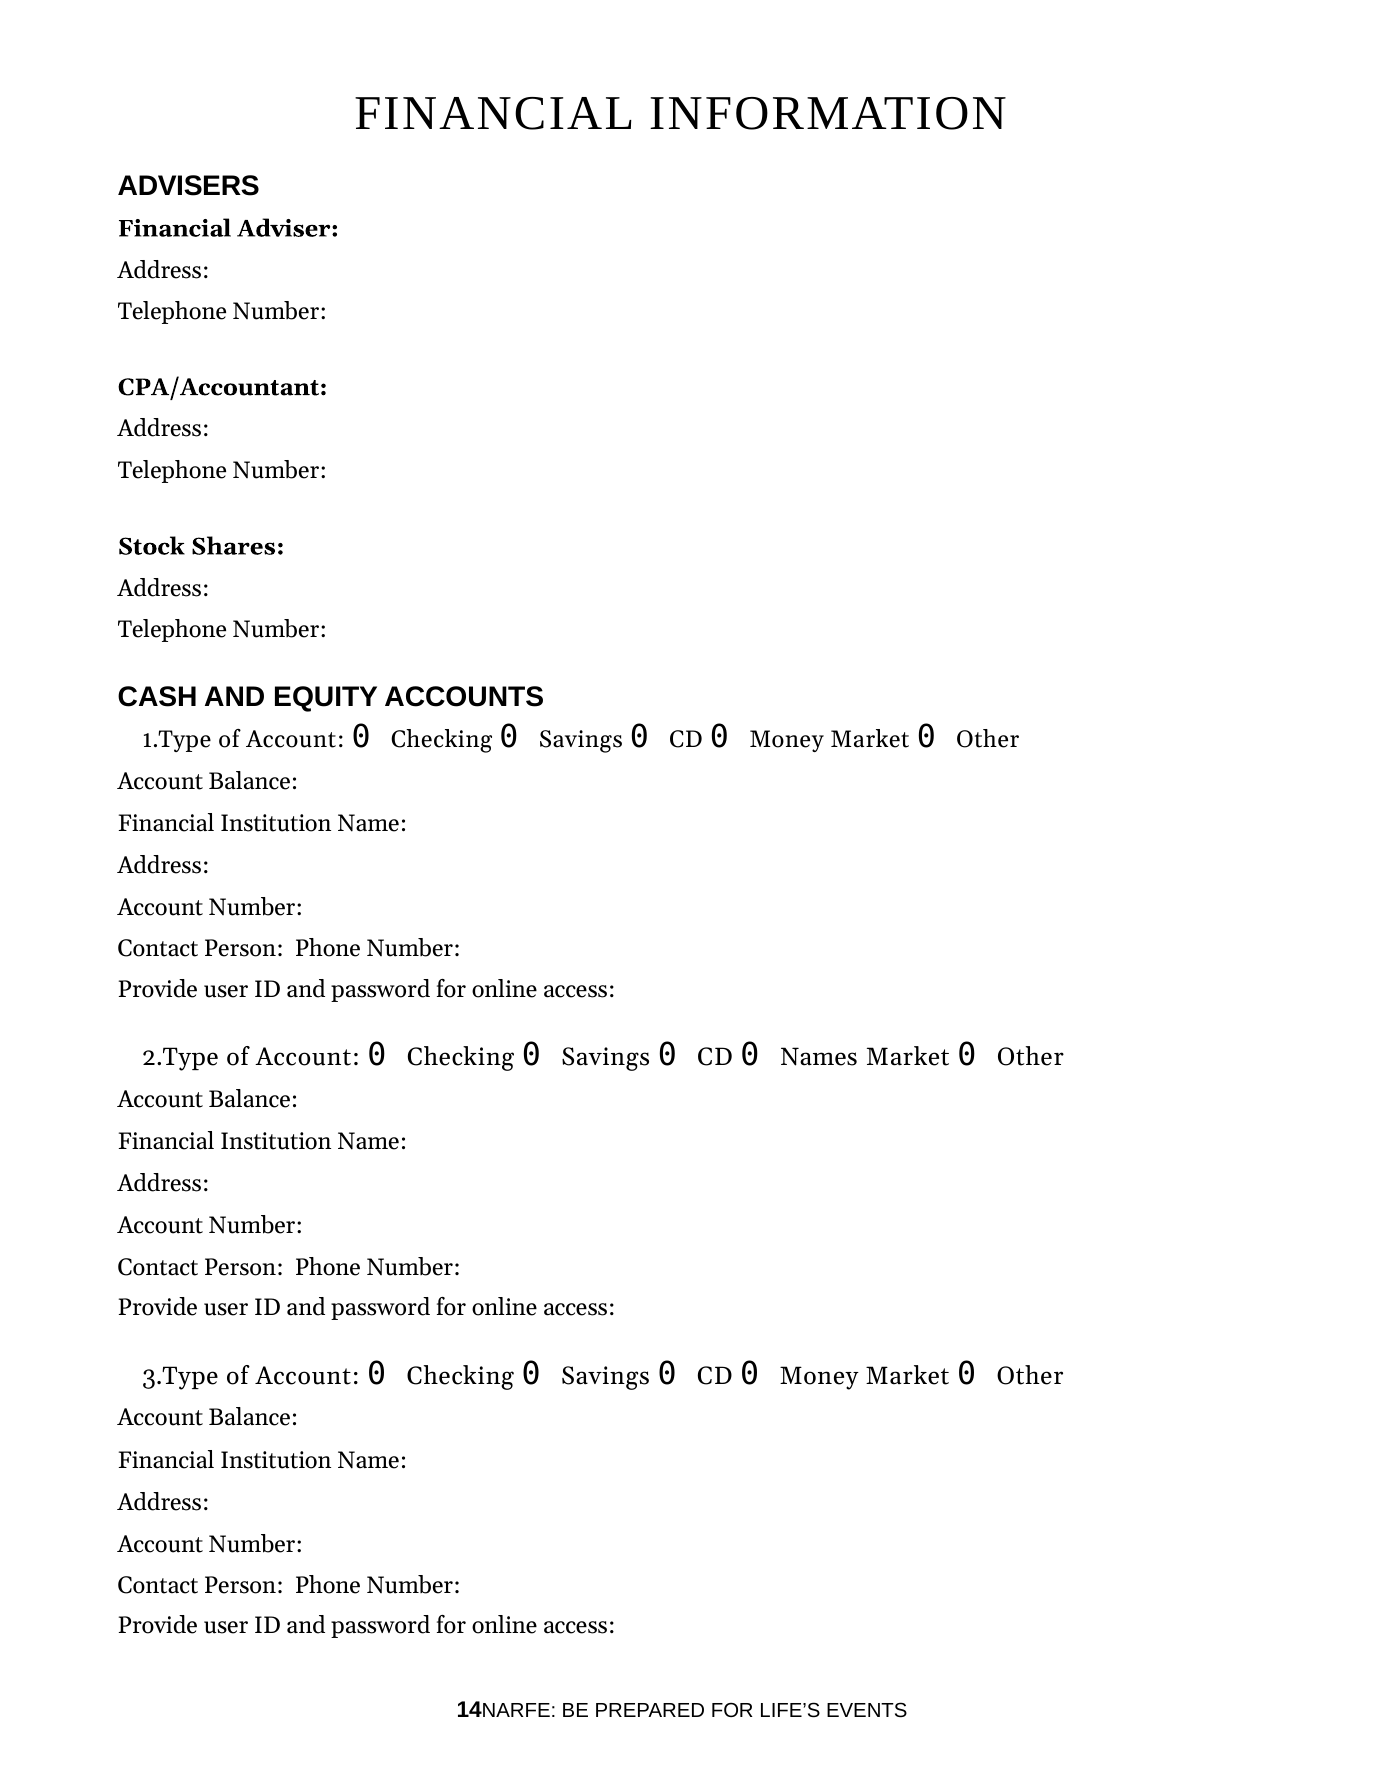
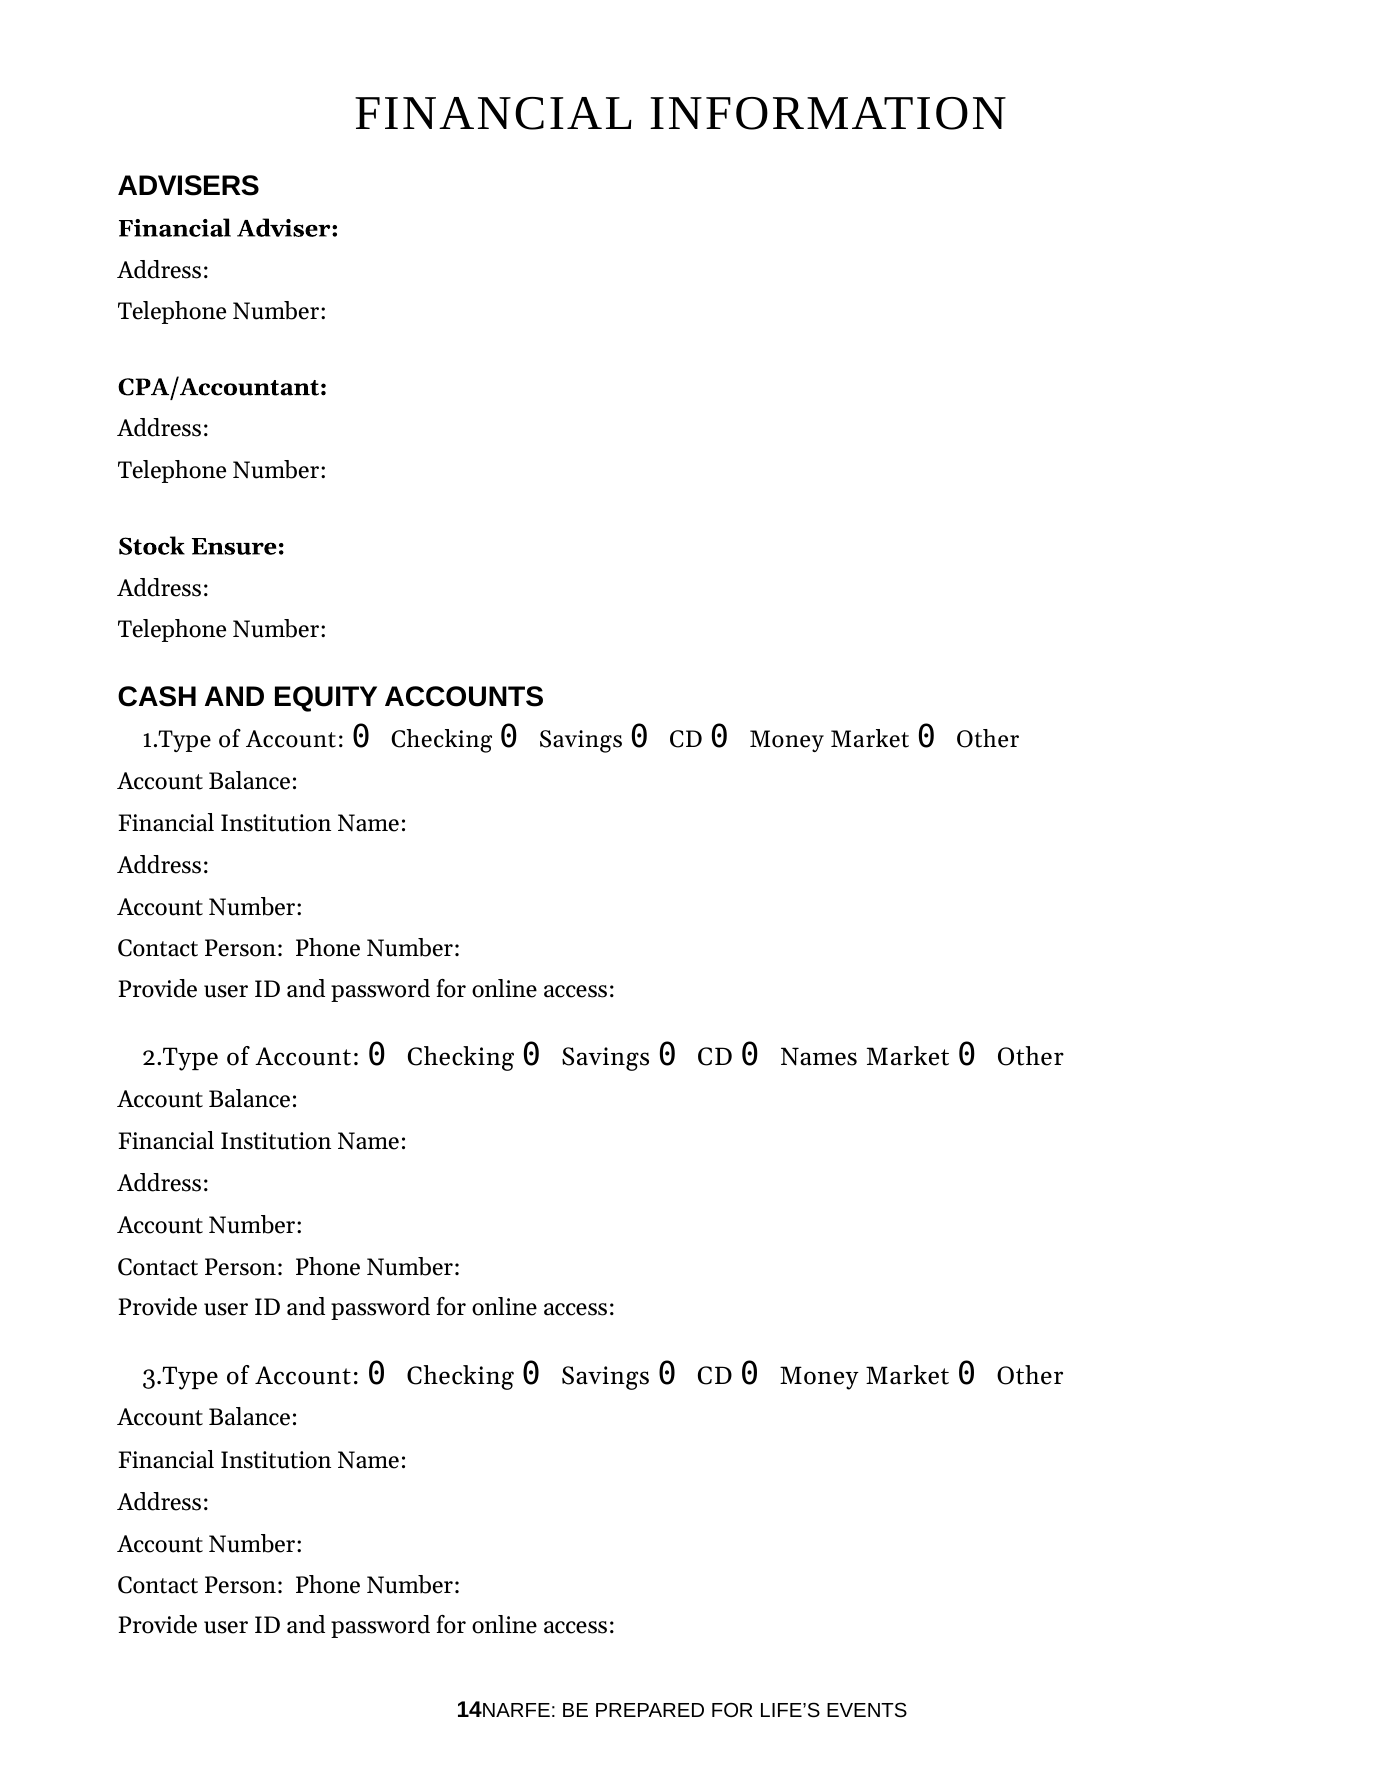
Shares: Shares -> Ensure (238, 547)
